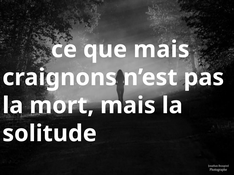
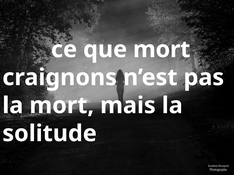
que mais: mais -> mort (162, 50)
